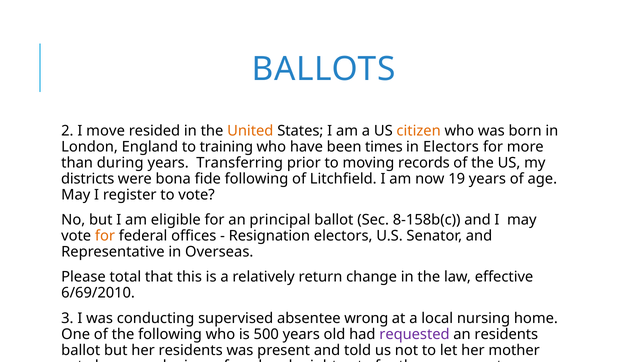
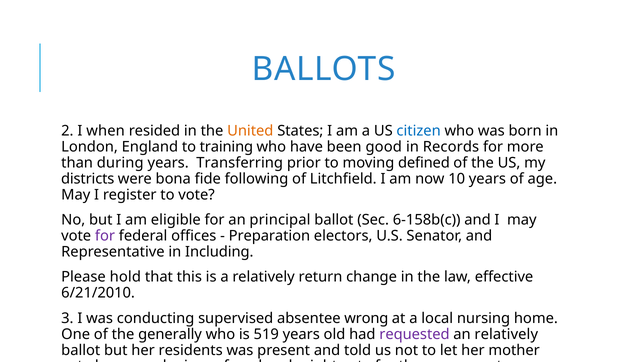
move: move -> when (106, 131)
citizen colour: orange -> blue (419, 131)
times: times -> good (384, 147)
in Electors: Electors -> Records (451, 147)
records: records -> defined (424, 163)
19: 19 -> 10 (457, 179)
8-158b(c: 8-158b(c -> 6-158b(c (427, 220)
for colour: orange -> purple (105, 236)
Resignation: Resignation -> Preparation (269, 236)
Overseas: Overseas -> Including (219, 252)
total: total -> hold (125, 277)
6/69/2010: 6/69/2010 -> 6/21/2010 (98, 293)
the following: following -> generally (170, 334)
500: 500 -> 519 (266, 334)
an residents: residents -> relatively (506, 334)
